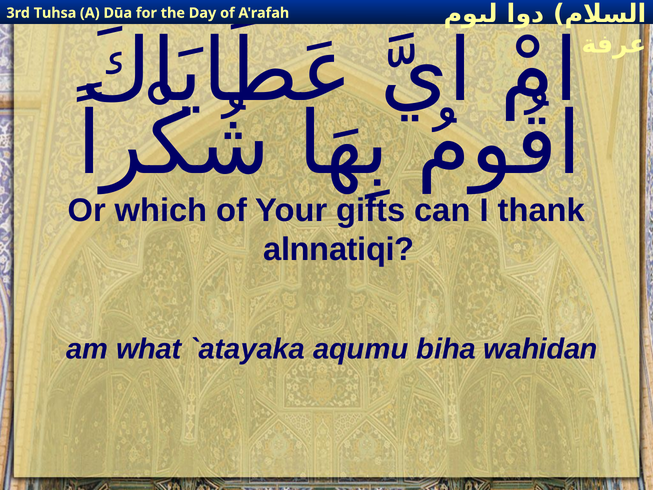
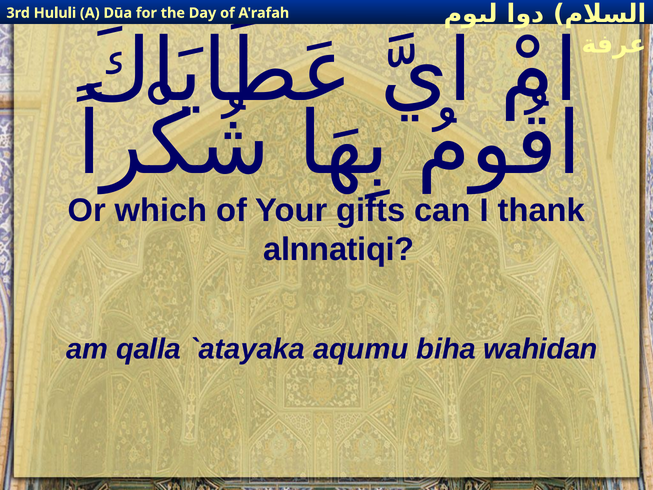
Tuhsa: Tuhsa -> Hululi (55, 13)
what: what -> qalla (149, 349)
